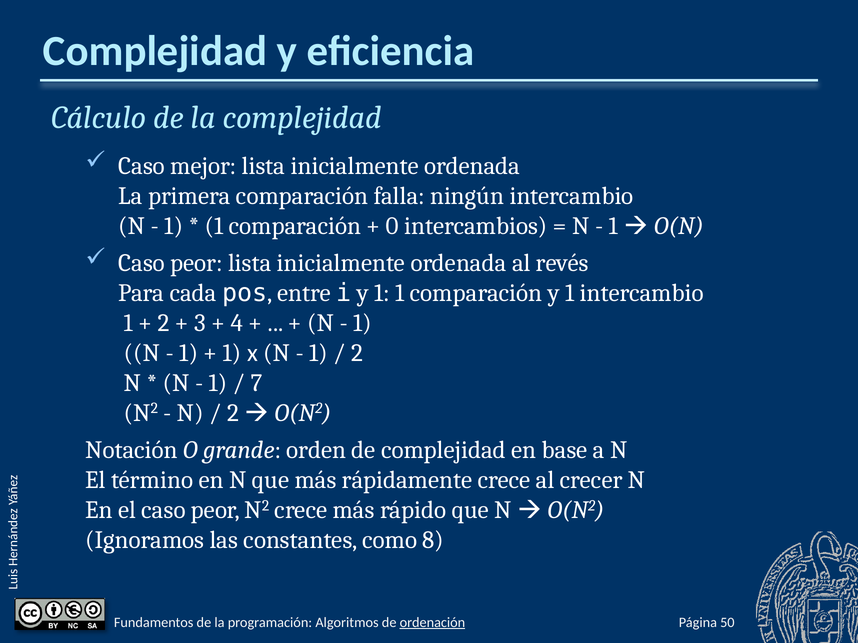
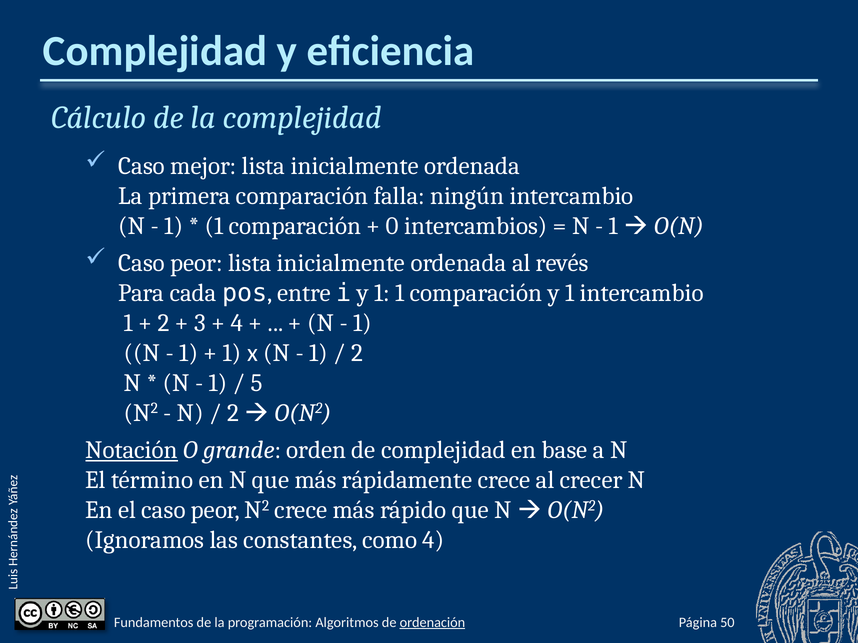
7: 7 -> 5 (257, 383)
Notación underline: none -> present (132, 451)
como 8: 8 -> 4 (433, 541)
